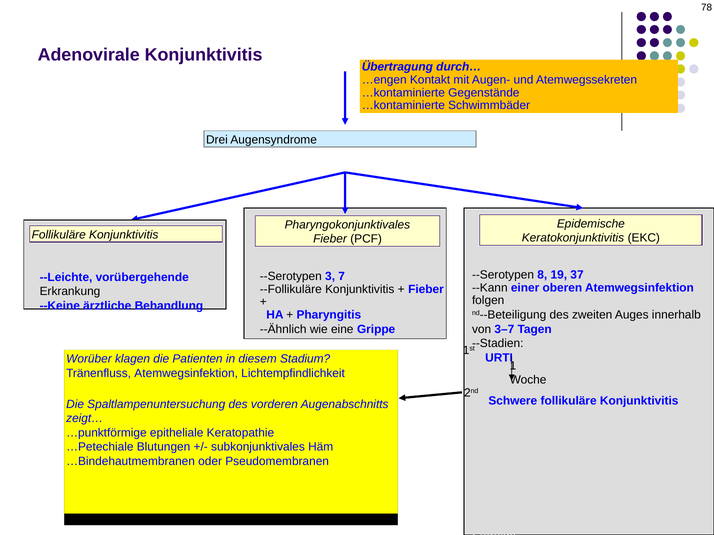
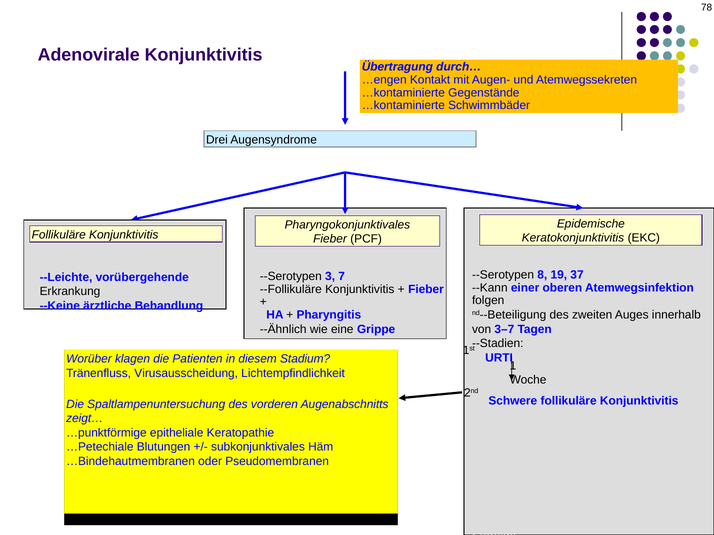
Tränenfluss Atemwegsinfektion: Atemwegsinfektion -> Virusausscheidung (186, 374)
